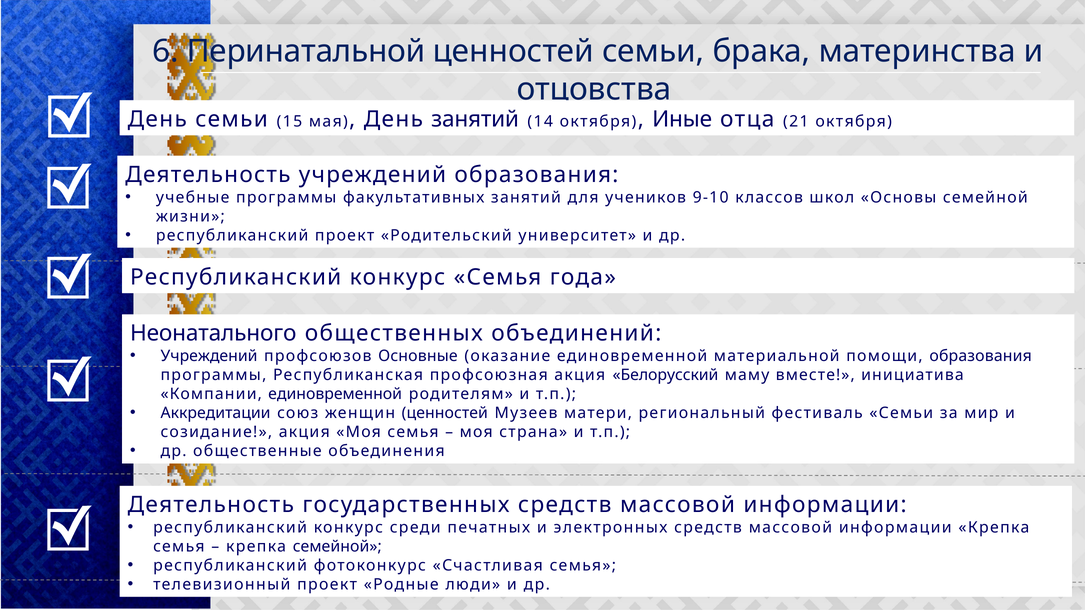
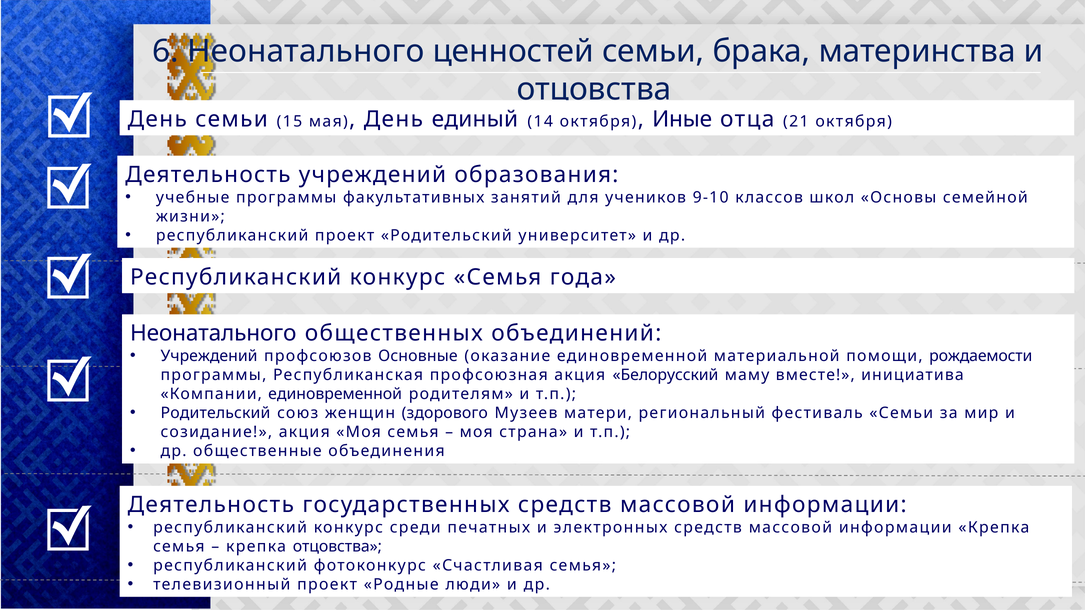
6 Перинатальной: Перинатальной -> Неонатального (306, 51)
День занятий: занятий -> единый (475, 119)
помощи образования: образования -> рождаемости (981, 356)
Аккредитации: Аккредитации -> Родительский (215, 413)
женщин ценностей: ценностей -> здорового (445, 413)
крепка семейной: семейной -> отцовства (337, 547)
